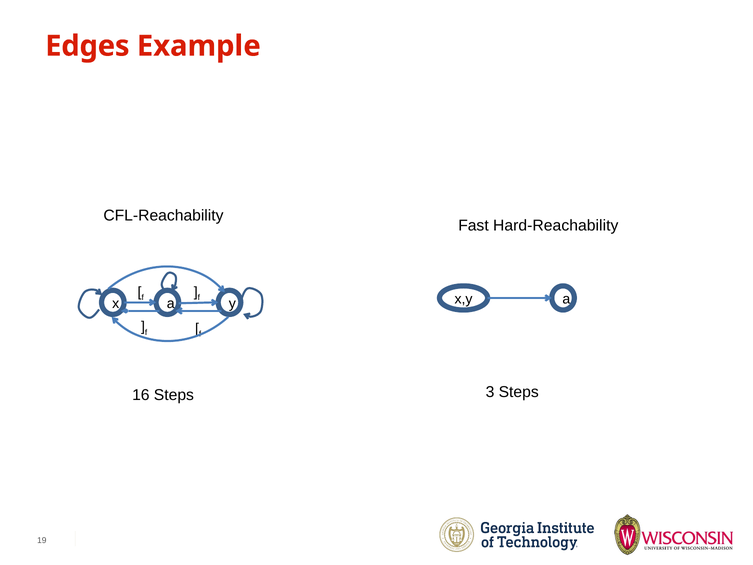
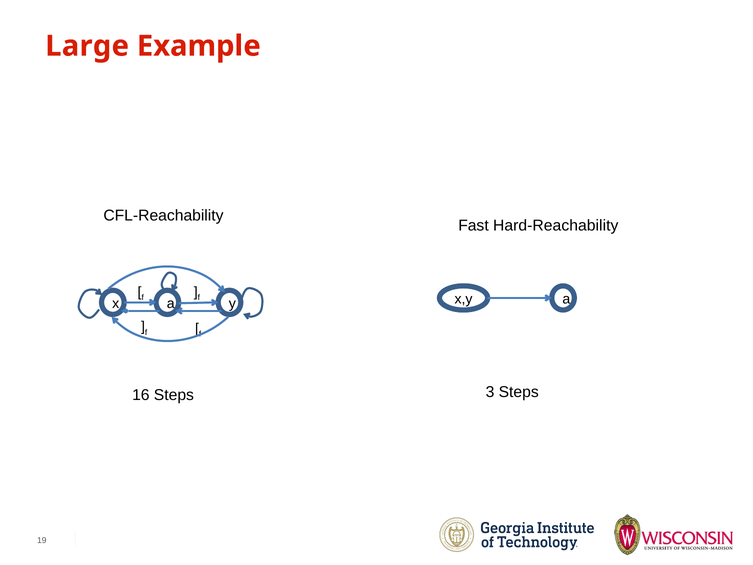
Edges: Edges -> Large (87, 46)
